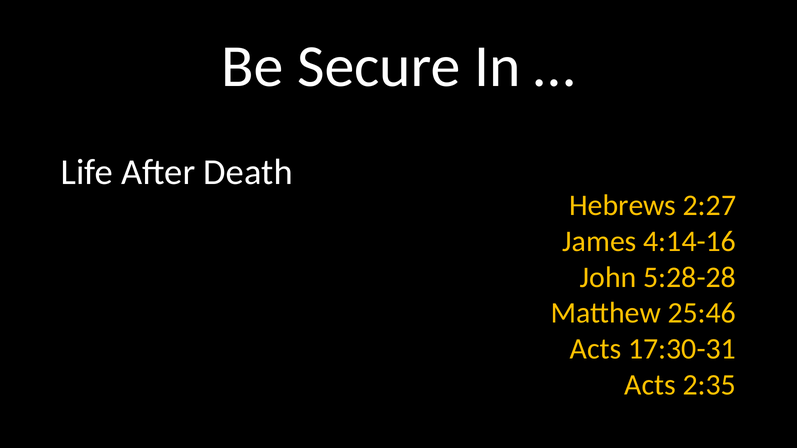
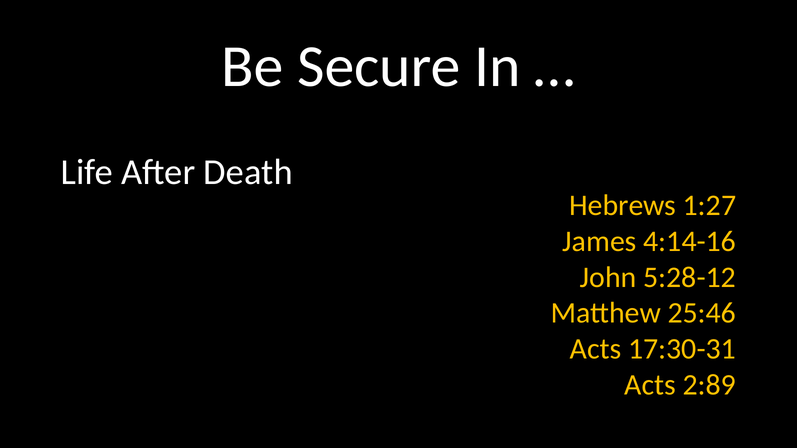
2:27: 2:27 -> 1:27 (709, 206)
5:28-28: 5:28-28 -> 5:28-12 (690, 277)
2:35: 2:35 -> 2:89 (709, 385)
